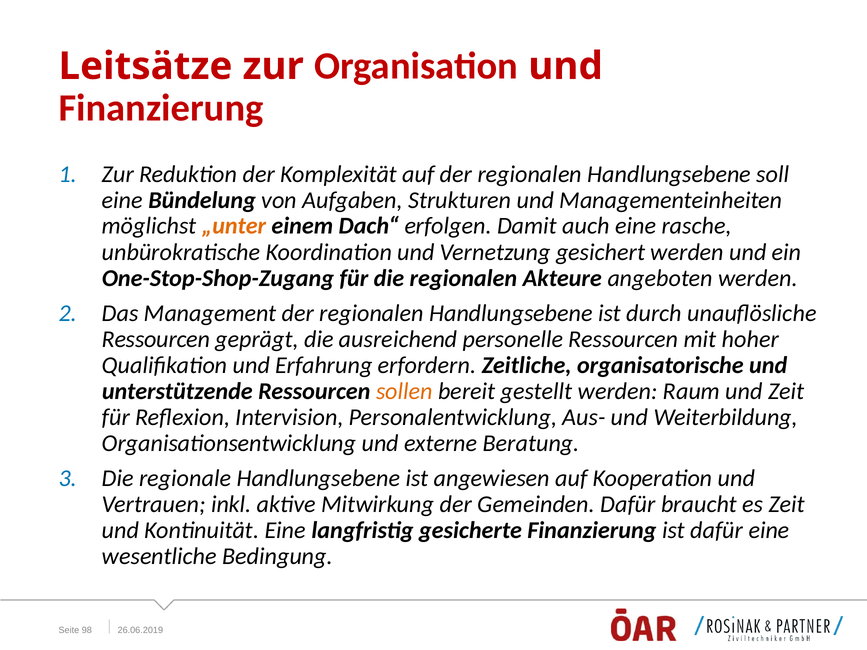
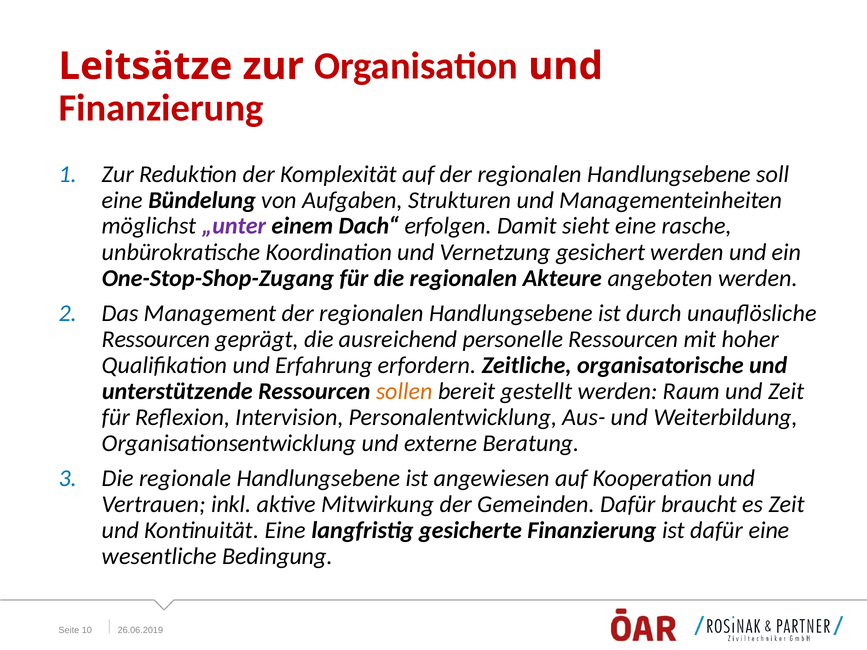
„unter colour: orange -> purple (234, 226)
auch: auch -> sieht (586, 226)
98: 98 -> 10 (87, 631)
